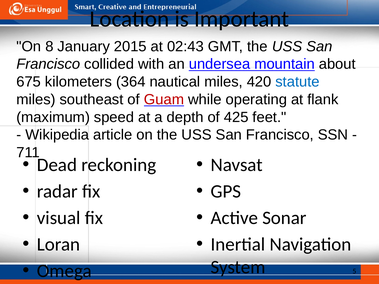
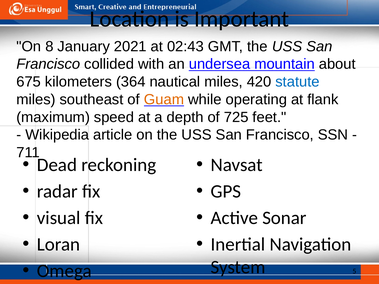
2015: 2015 -> 2021 (130, 46)
Guam colour: red -> orange (164, 100)
425: 425 -> 725 (236, 117)
